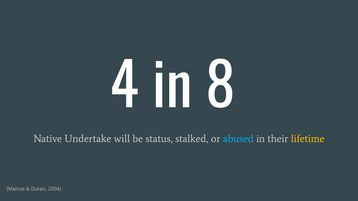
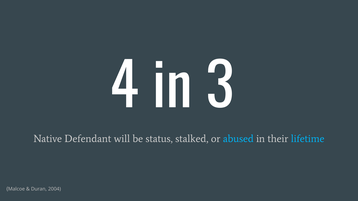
8: 8 -> 3 (220, 88)
Undertake: Undertake -> Defendant (88, 139)
lifetime colour: yellow -> light blue (308, 139)
